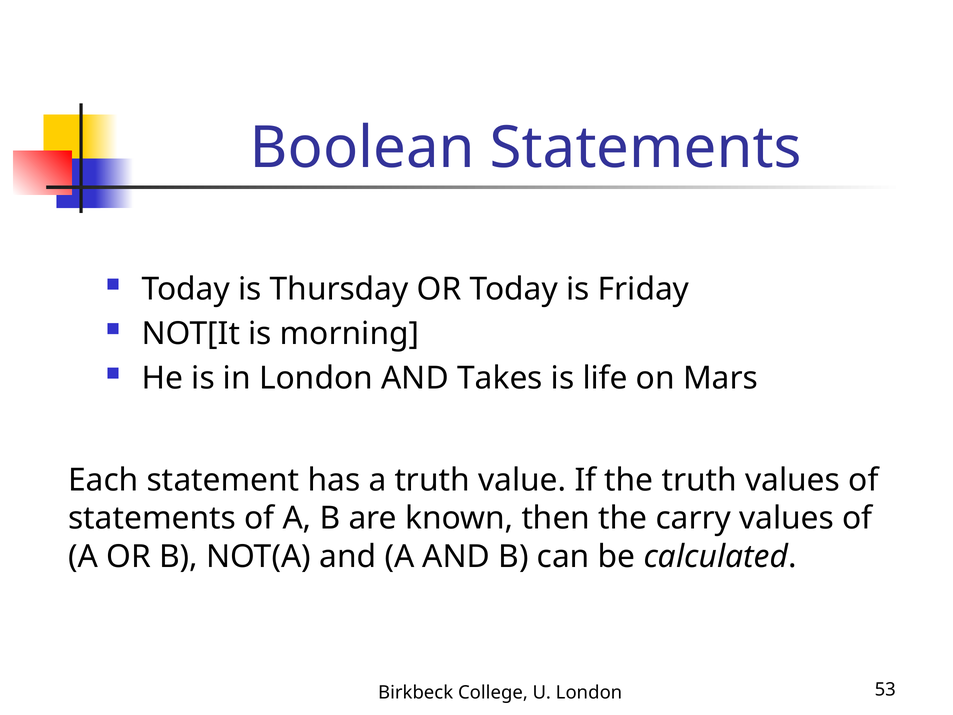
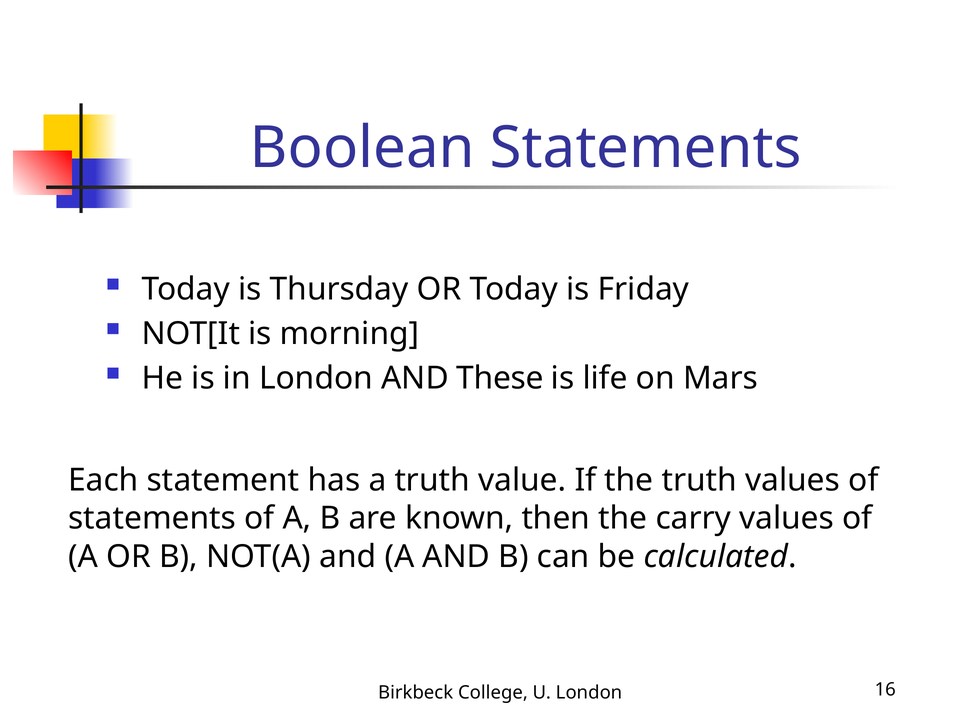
Takes: Takes -> These (500, 378)
53: 53 -> 16 (885, 689)
